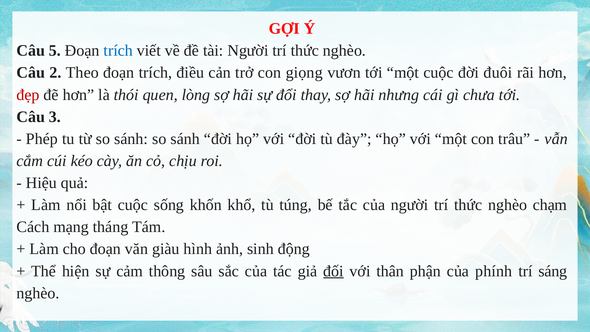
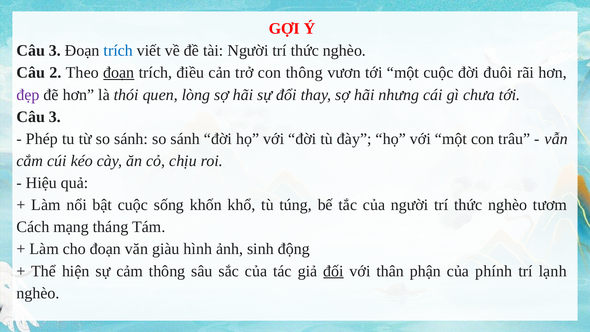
5: 5 -> 3 (55, 51)
đoạn underline: none -> present (119, 73)
con giọng: giọng -> thông (304, 73)
đẹp colour: red -> purple (28, 95)
chạm: chạm -> tươm (550, 205)
sáng: sáng -> lạnh (553, 271)
